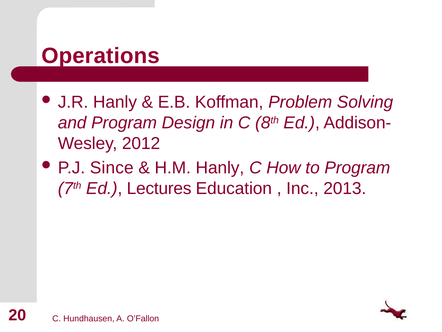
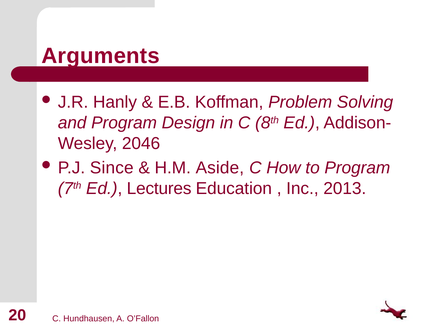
Operations: Operations -> Arguments (101, 56)
2012: 2012 -> 2046 (141, 143)
H.M Hanly: Hanly -> Aside (220, 167)
